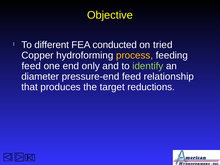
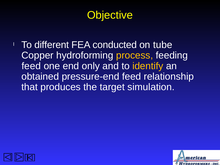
tried: tried -> tube (163, 45)
identify colour: light green -> yellow (148, 66)
diameter: diameter -> obtained (40, 77)
reductions: reductions -> simulation (151, 87)
